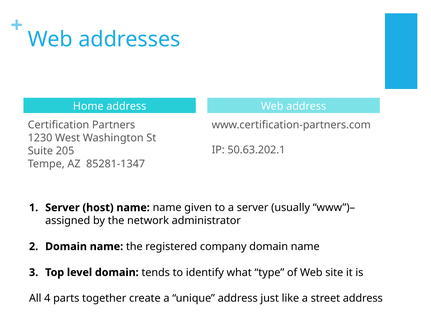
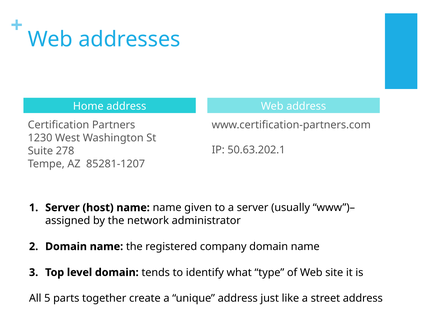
205: 205 -> 278 (65, 151)
85281-1347: 85281-1347 -> 85281-1207 (116, 164)
4: 4 -> 5 (47, 298)
